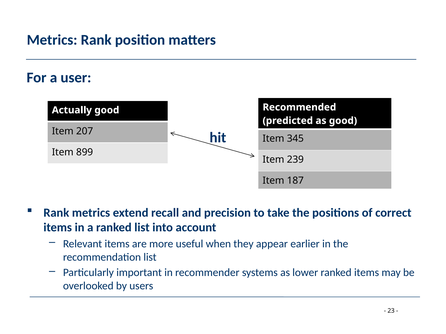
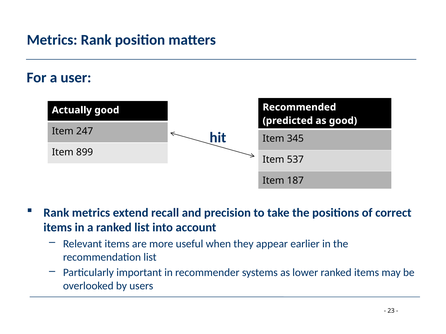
207: 207 -> 247 (85, 131)
239: 239 -> 537 (295, 160)
